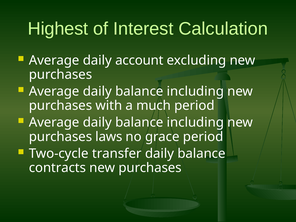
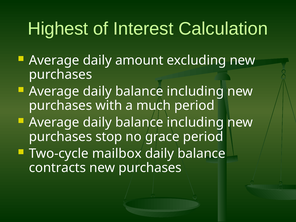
account: account -> amount (139, 60)
laws: laws -> stop (109, 137)
transfer: transfer -> mailbox (117, 154)
